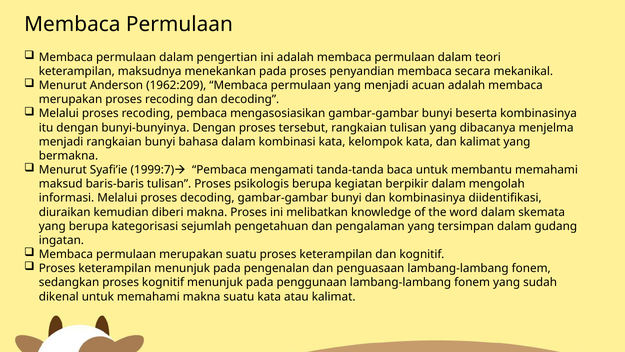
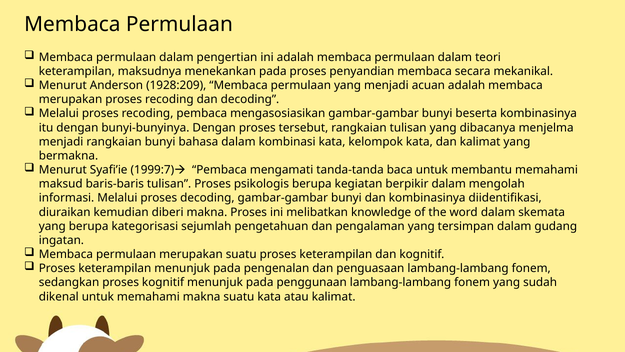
1962:209: 1962:209 -> 1928:209 (176, 85)
